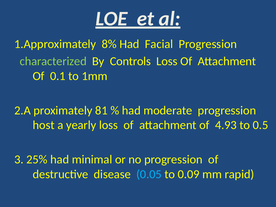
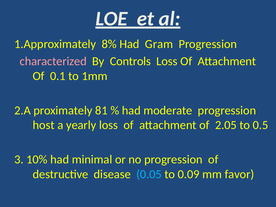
Facial: Facial -> Gram (159, 44)
characterized colour: light green -> pink (53, 61)
4.93: 4.93 -> 2.05 (226, 125)
25%: 25% -> 10% (37, 159)
rapid: rapid -> favor (239, 174)
